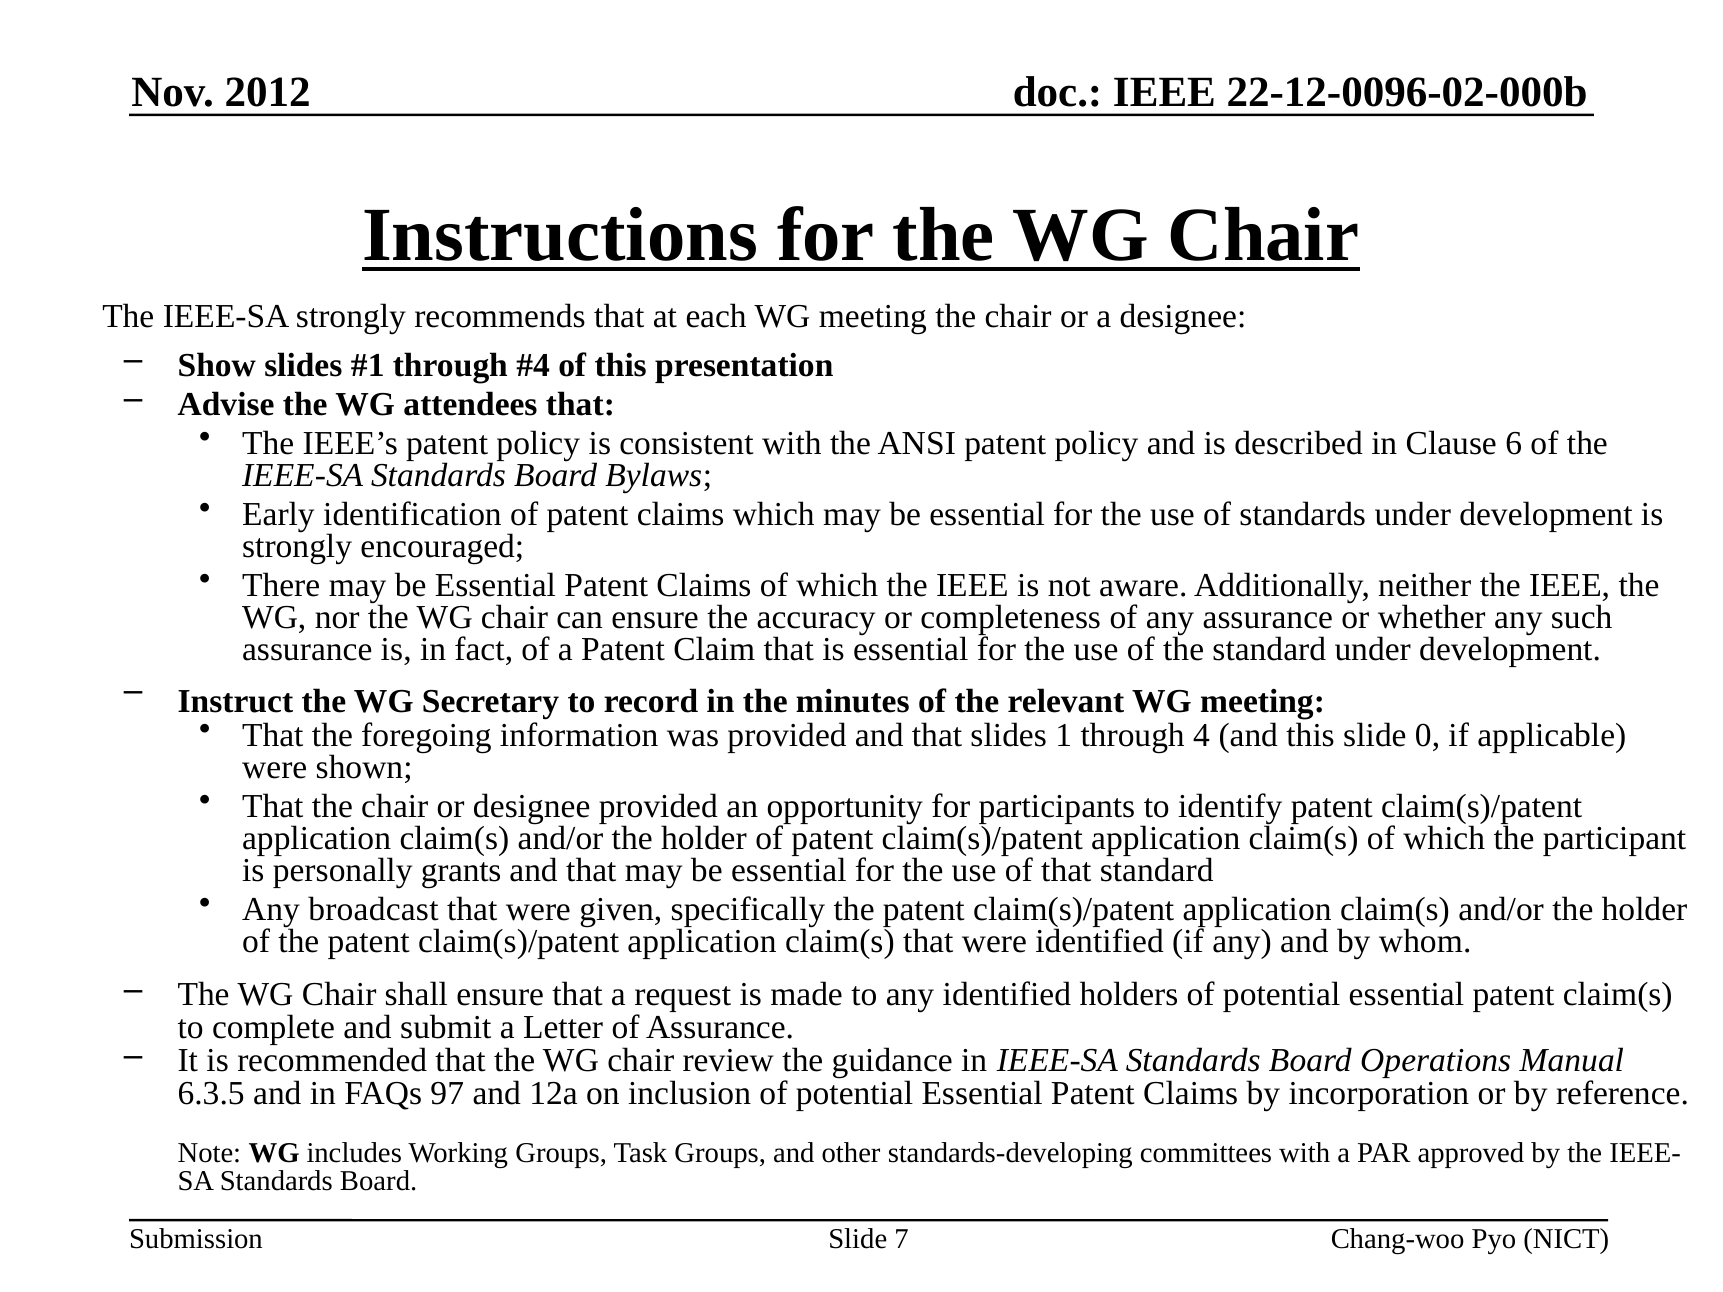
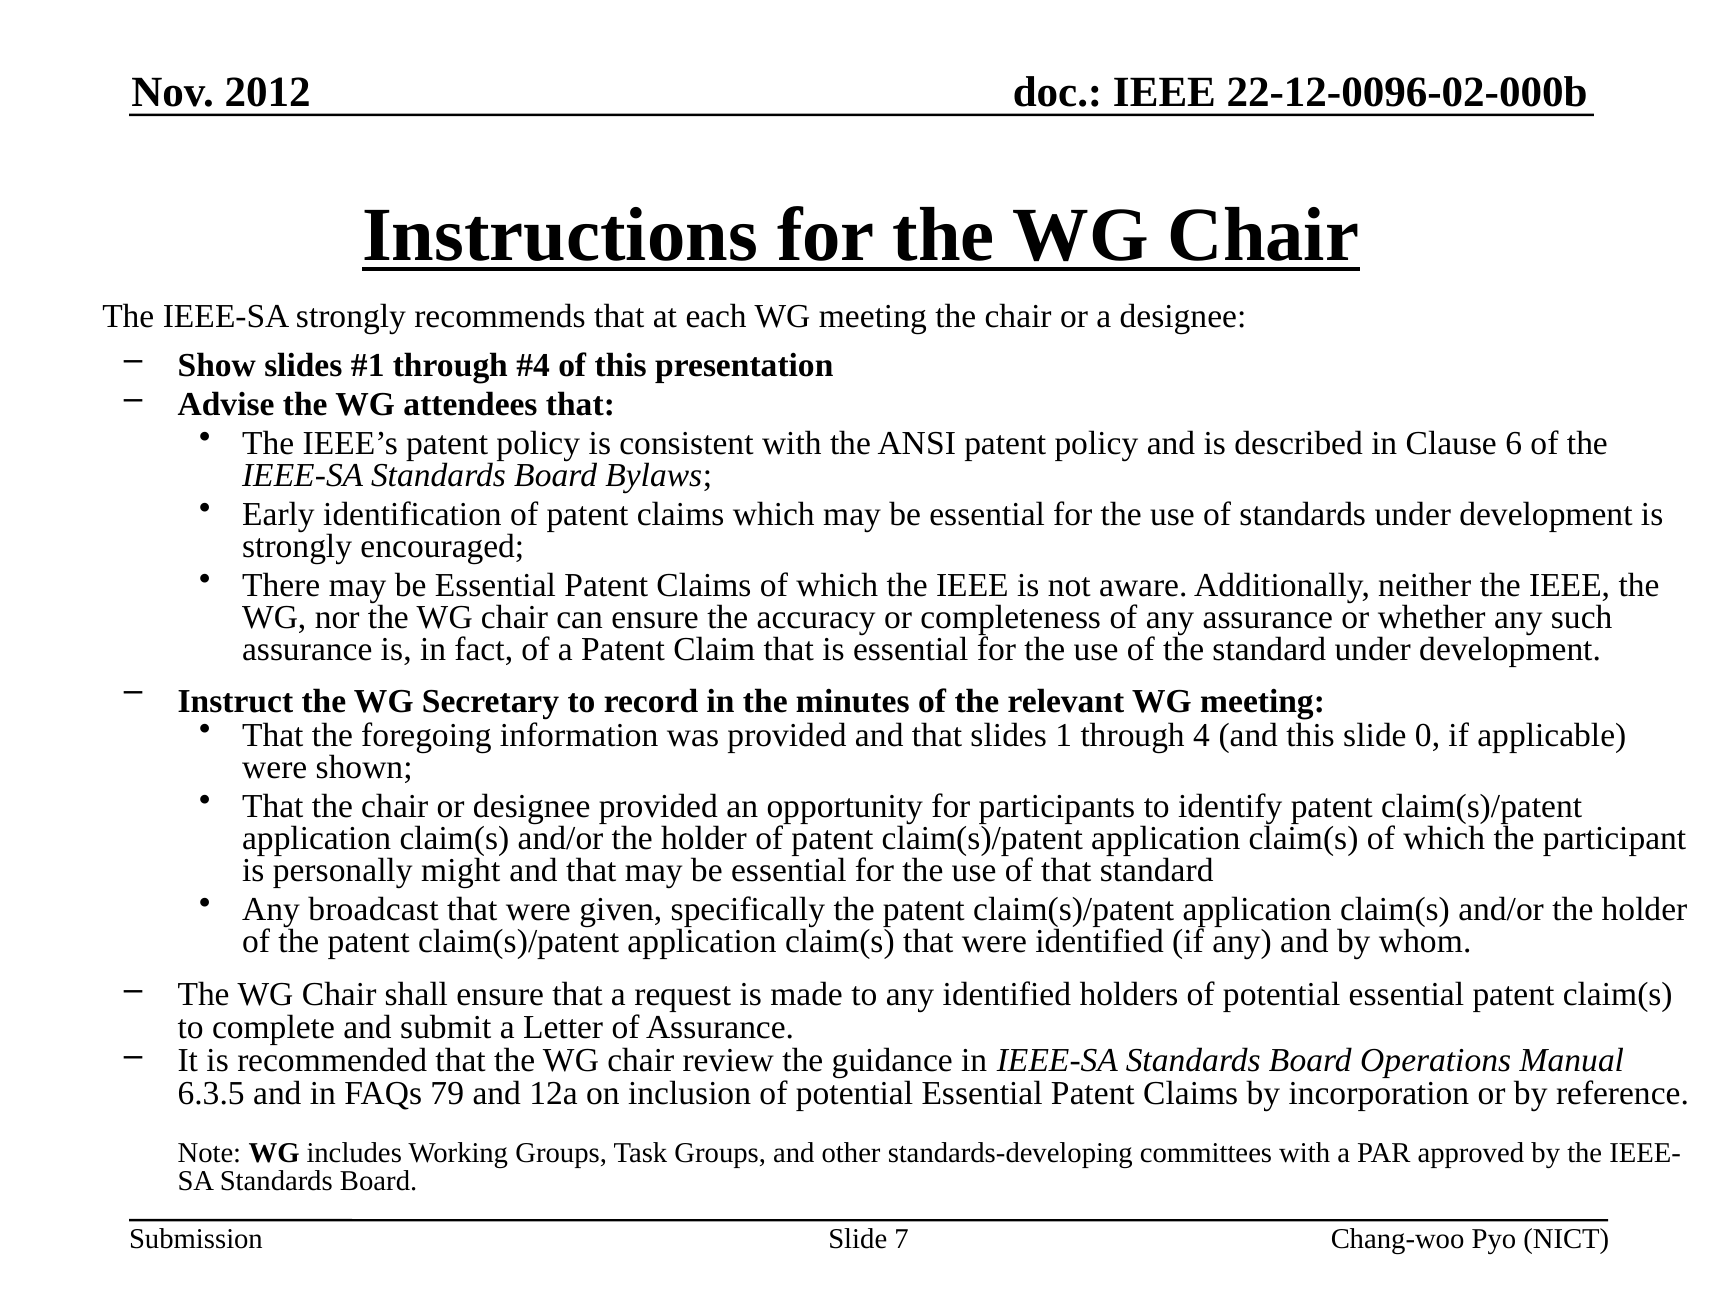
grants: grants -> might (461, 871)
97: 97 -> 79 (447, 1093)
